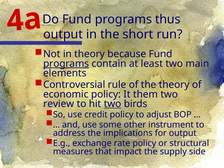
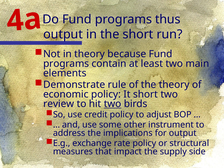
programs underline: present -> none (66, 64)
Controversial: Controversial -> Demonstrate (74, 85)
It them: them -> short (145, 94)
